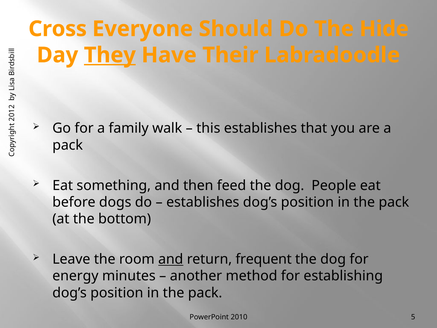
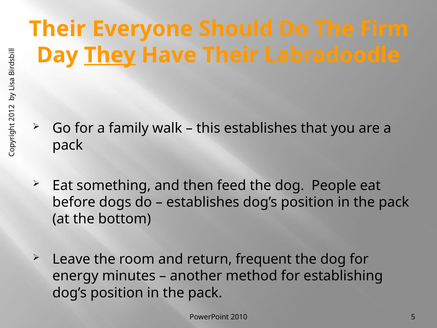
Cross: Cross -> Their (57, 29)
Hide: Hide -> Firm (384, 29)
and underline: present -> none (171, 259)
